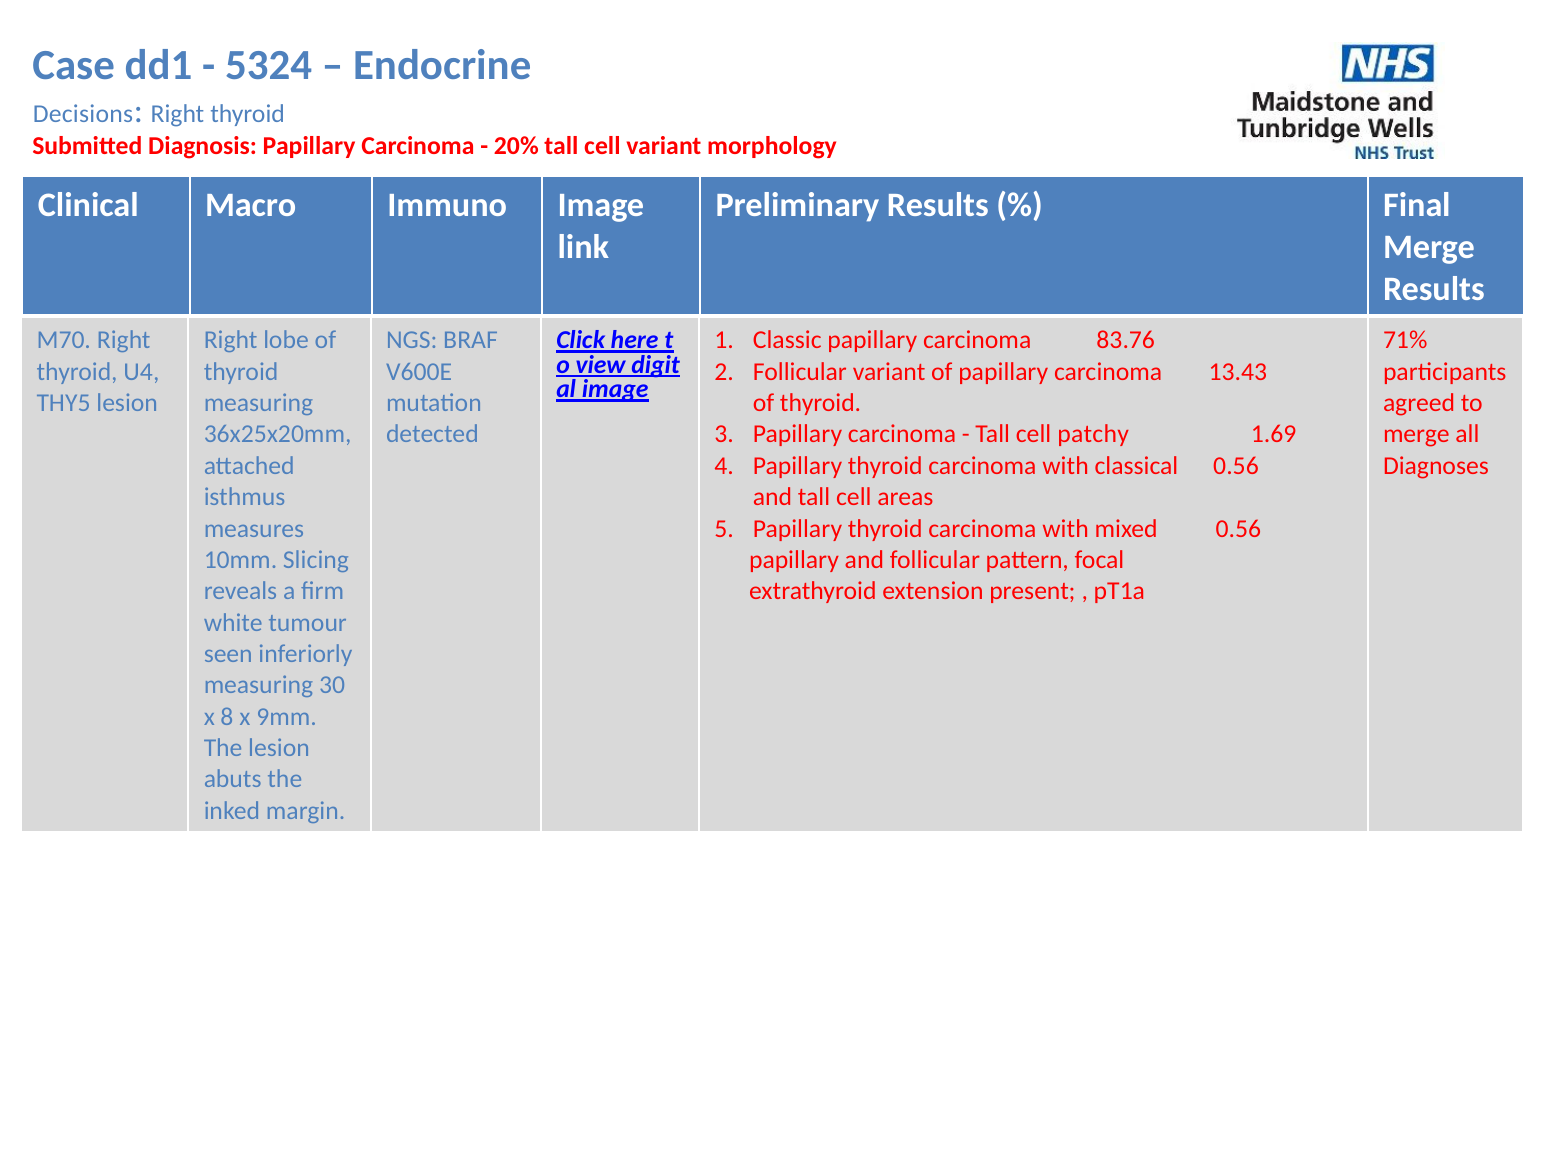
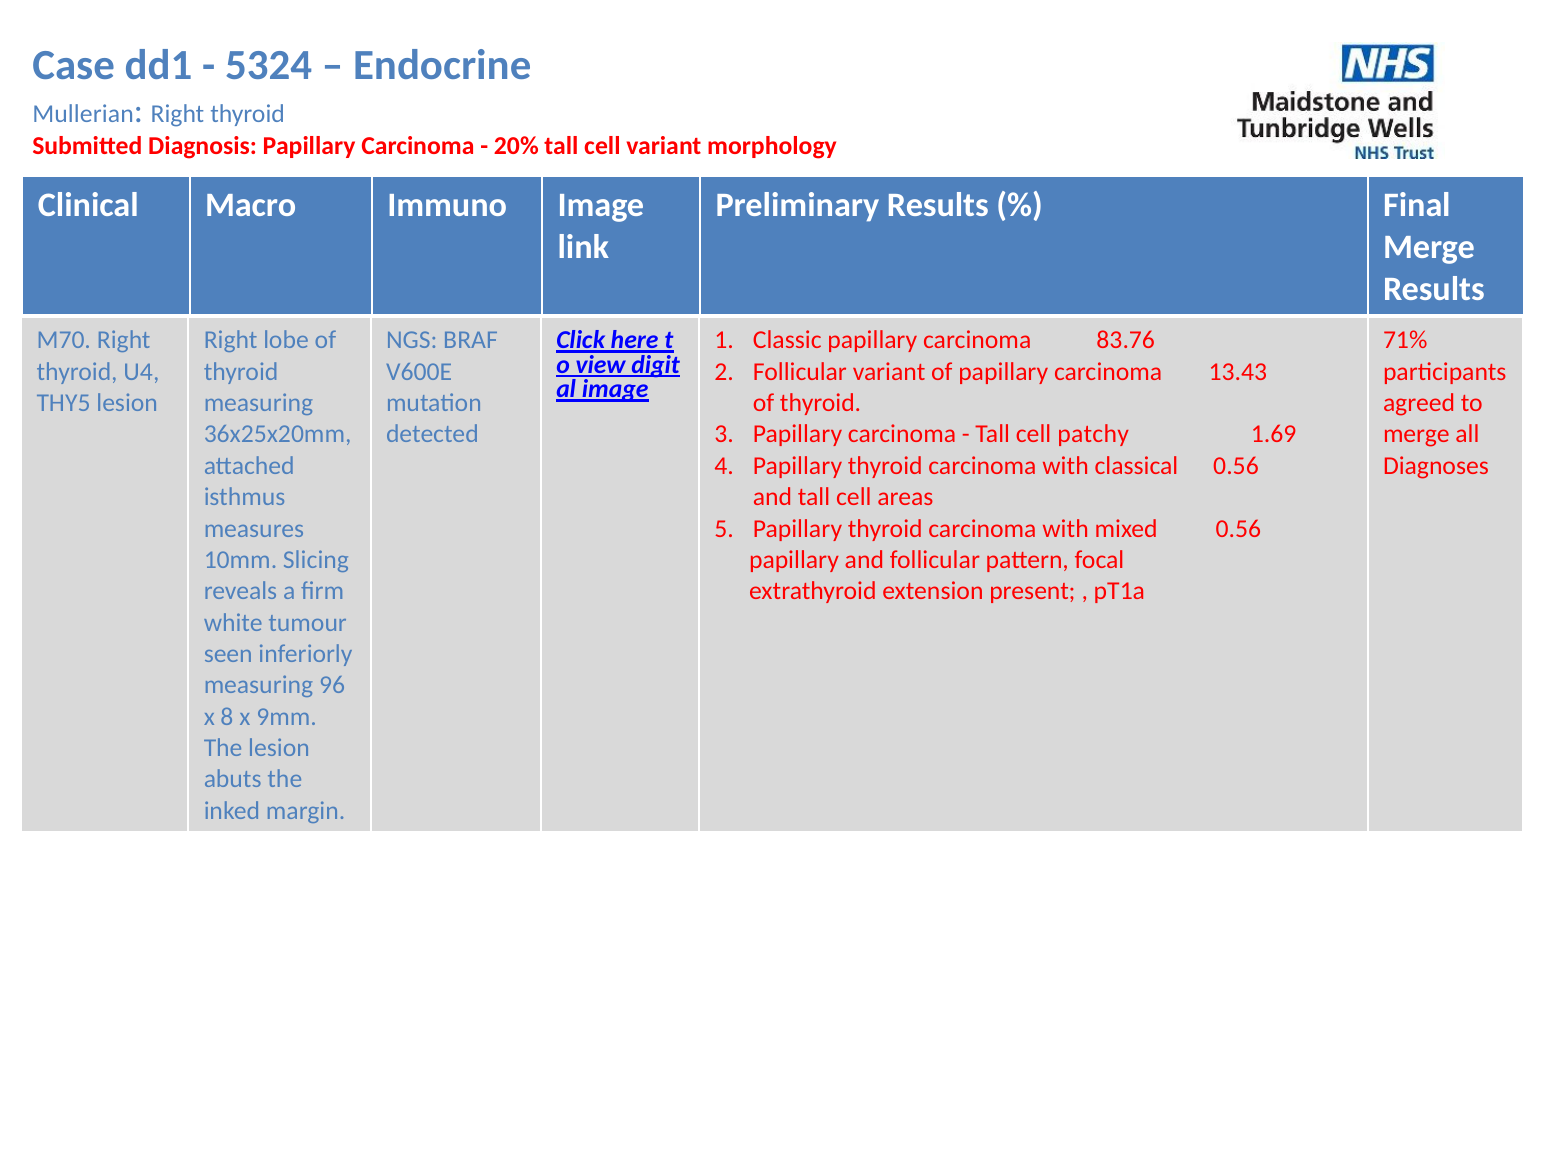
Decisions: Decisions -> Mullerian (83, 114)
30: 30 -> 96 (332, 685)
